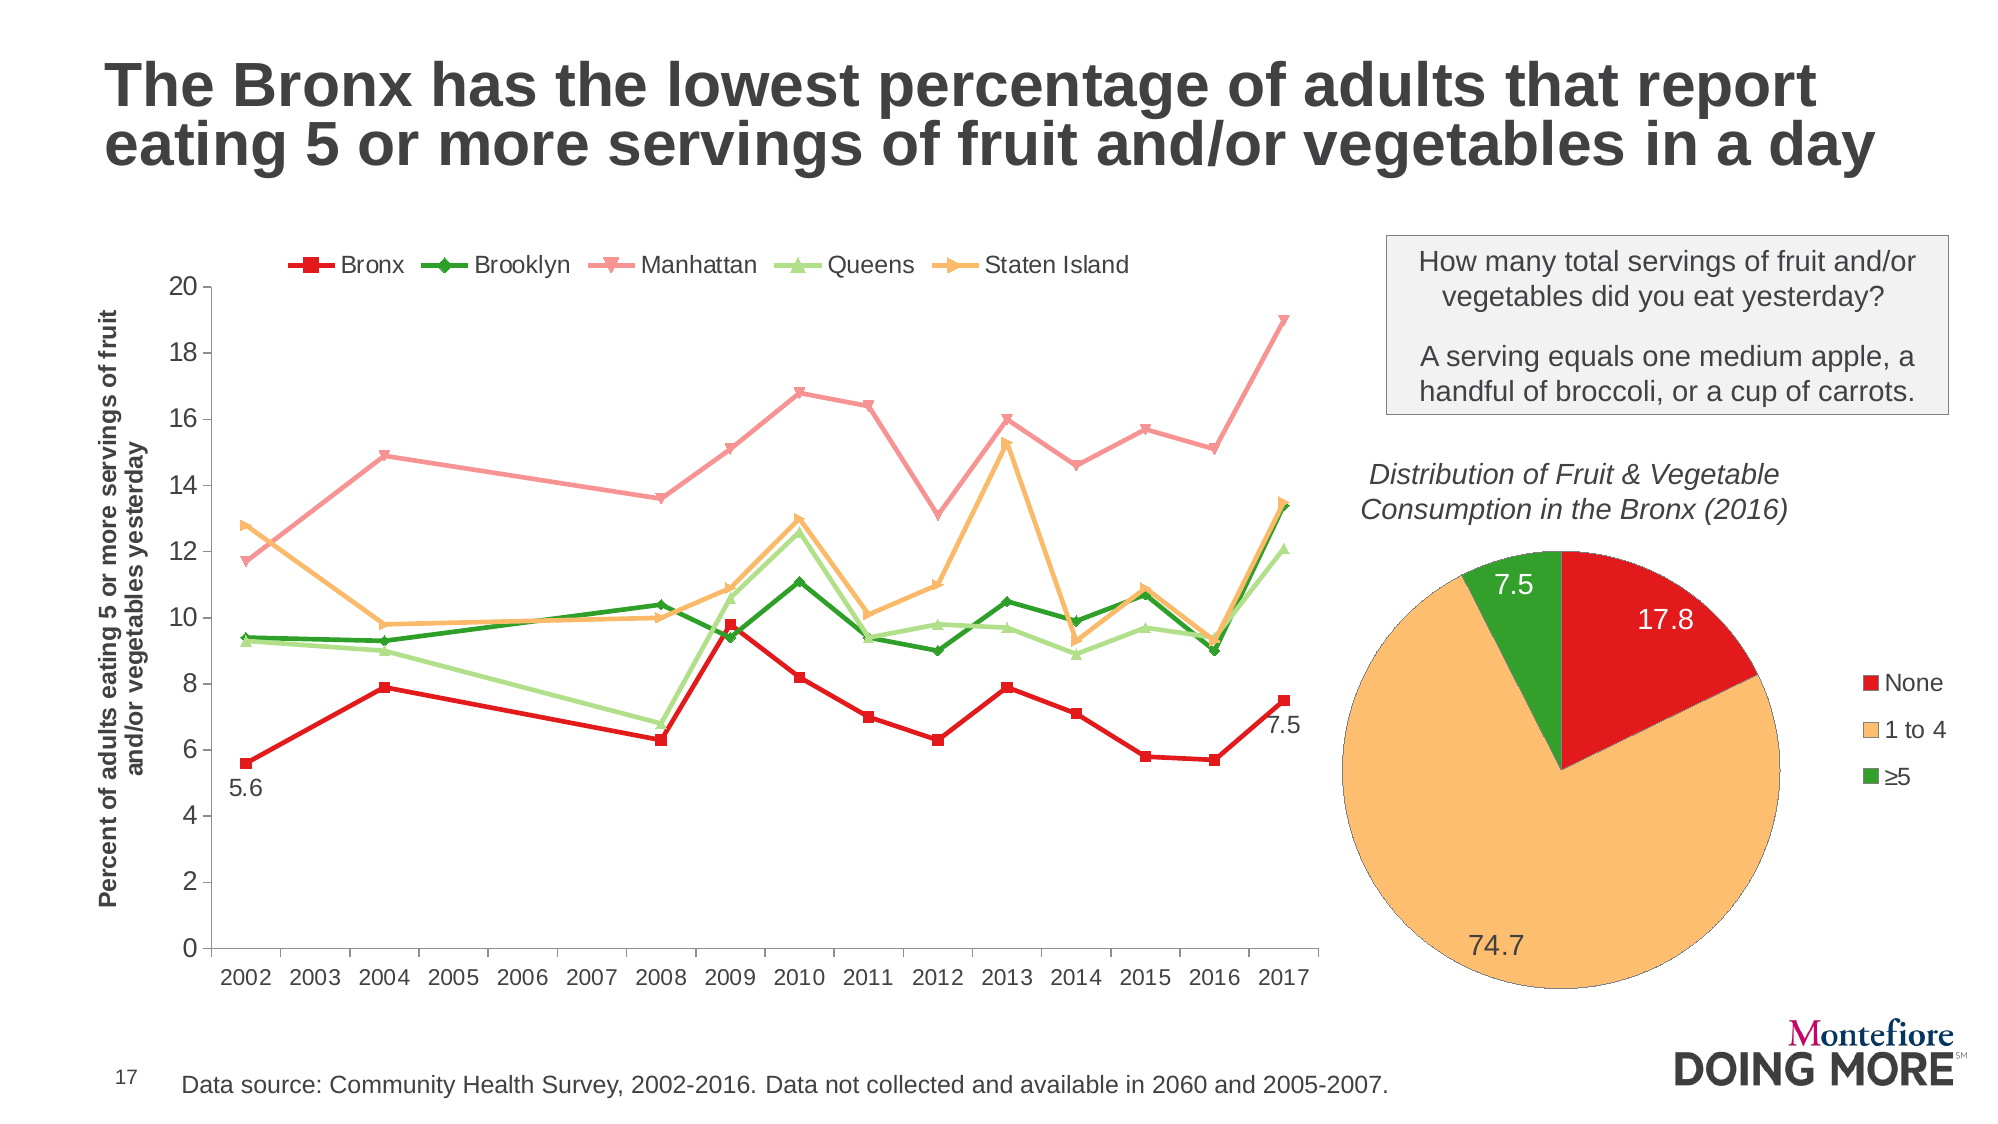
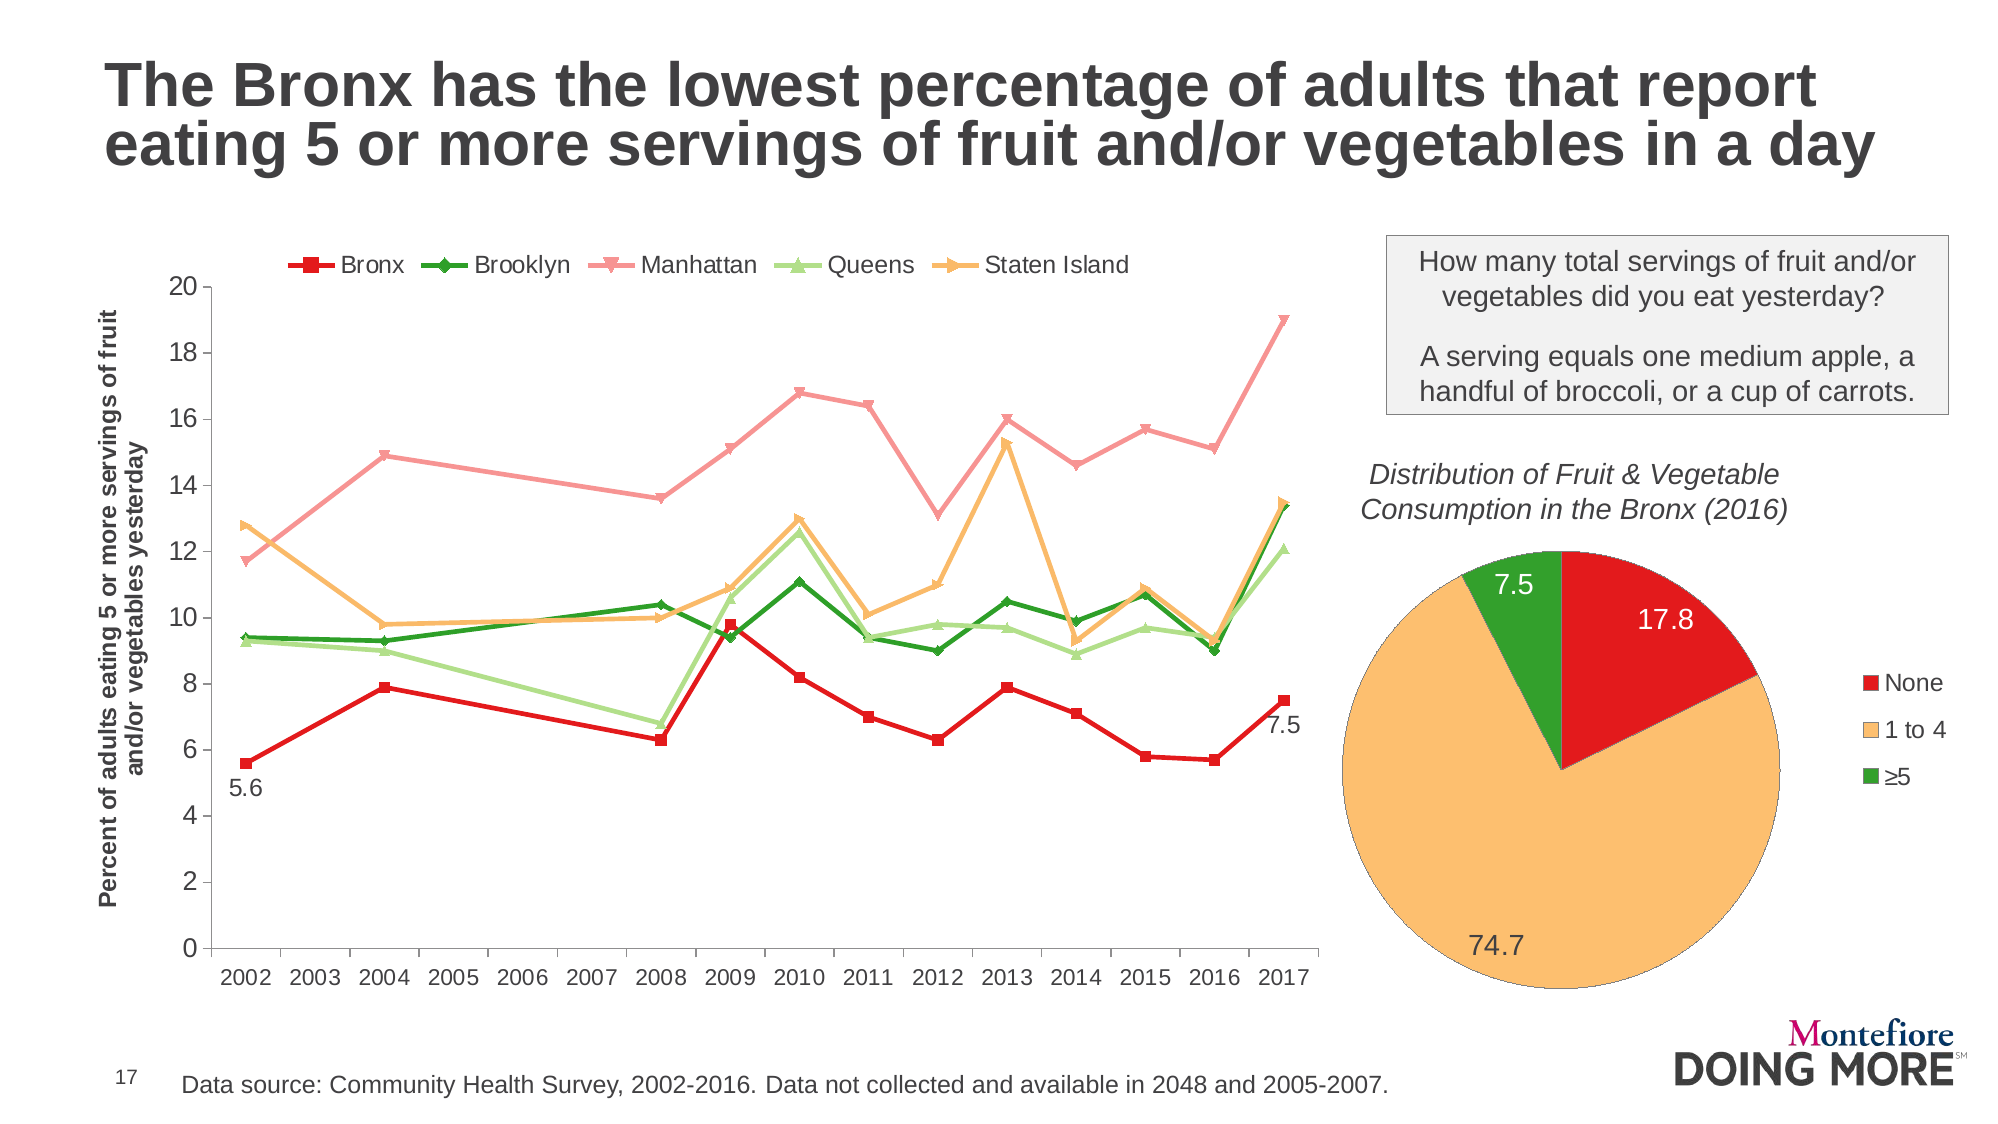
2060: 2060 -> 2048 (1180, 1086)
